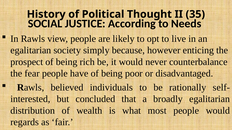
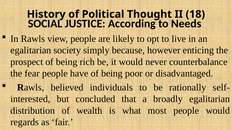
35: 35 -> 18 (195, 14)
